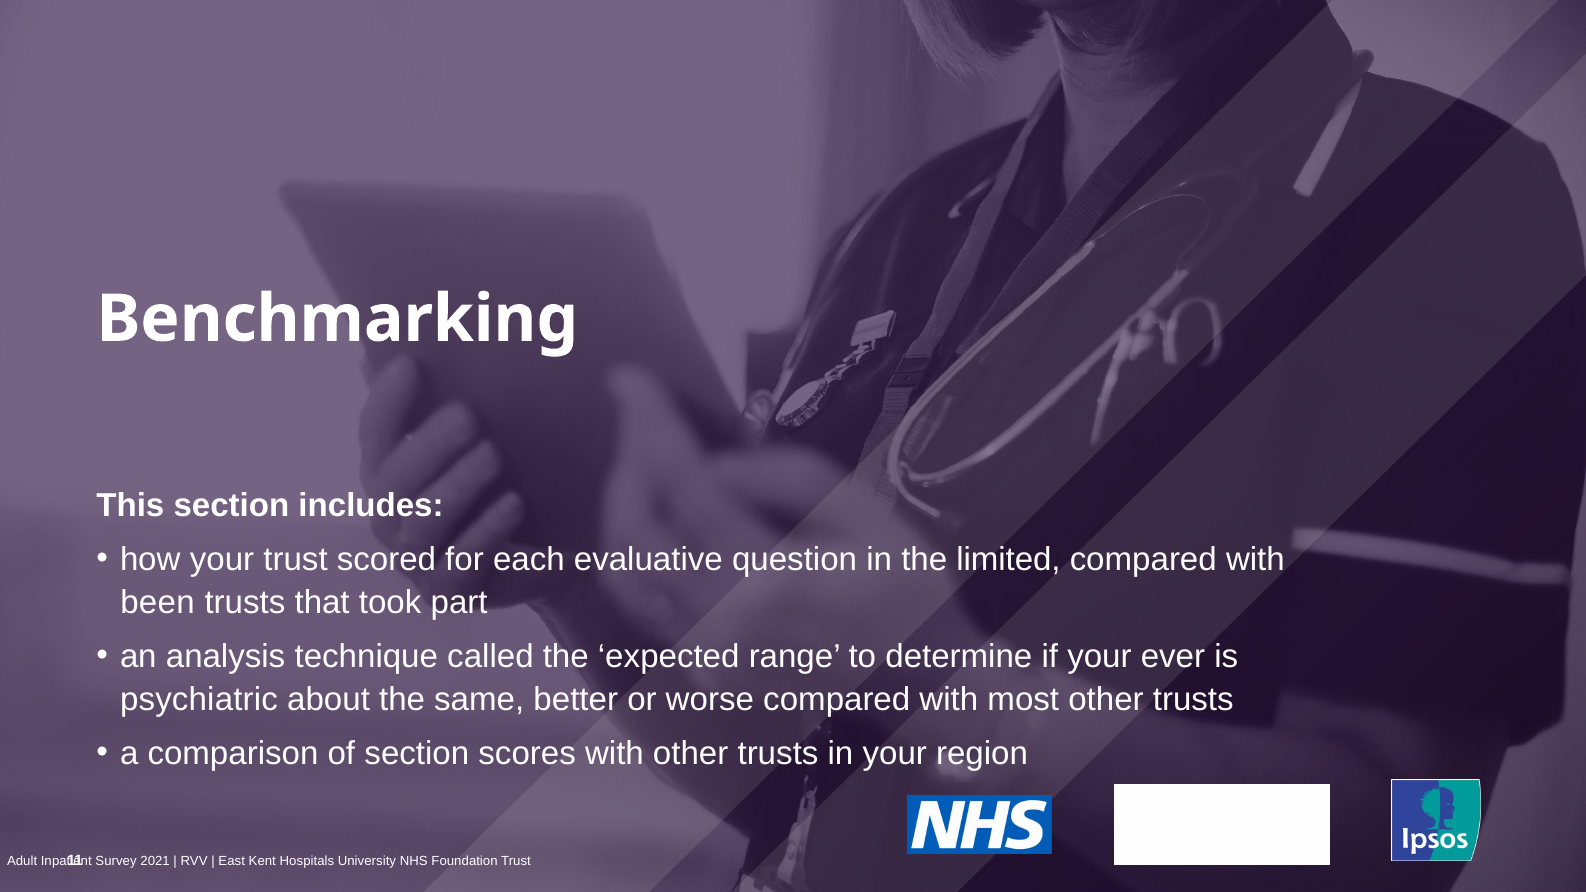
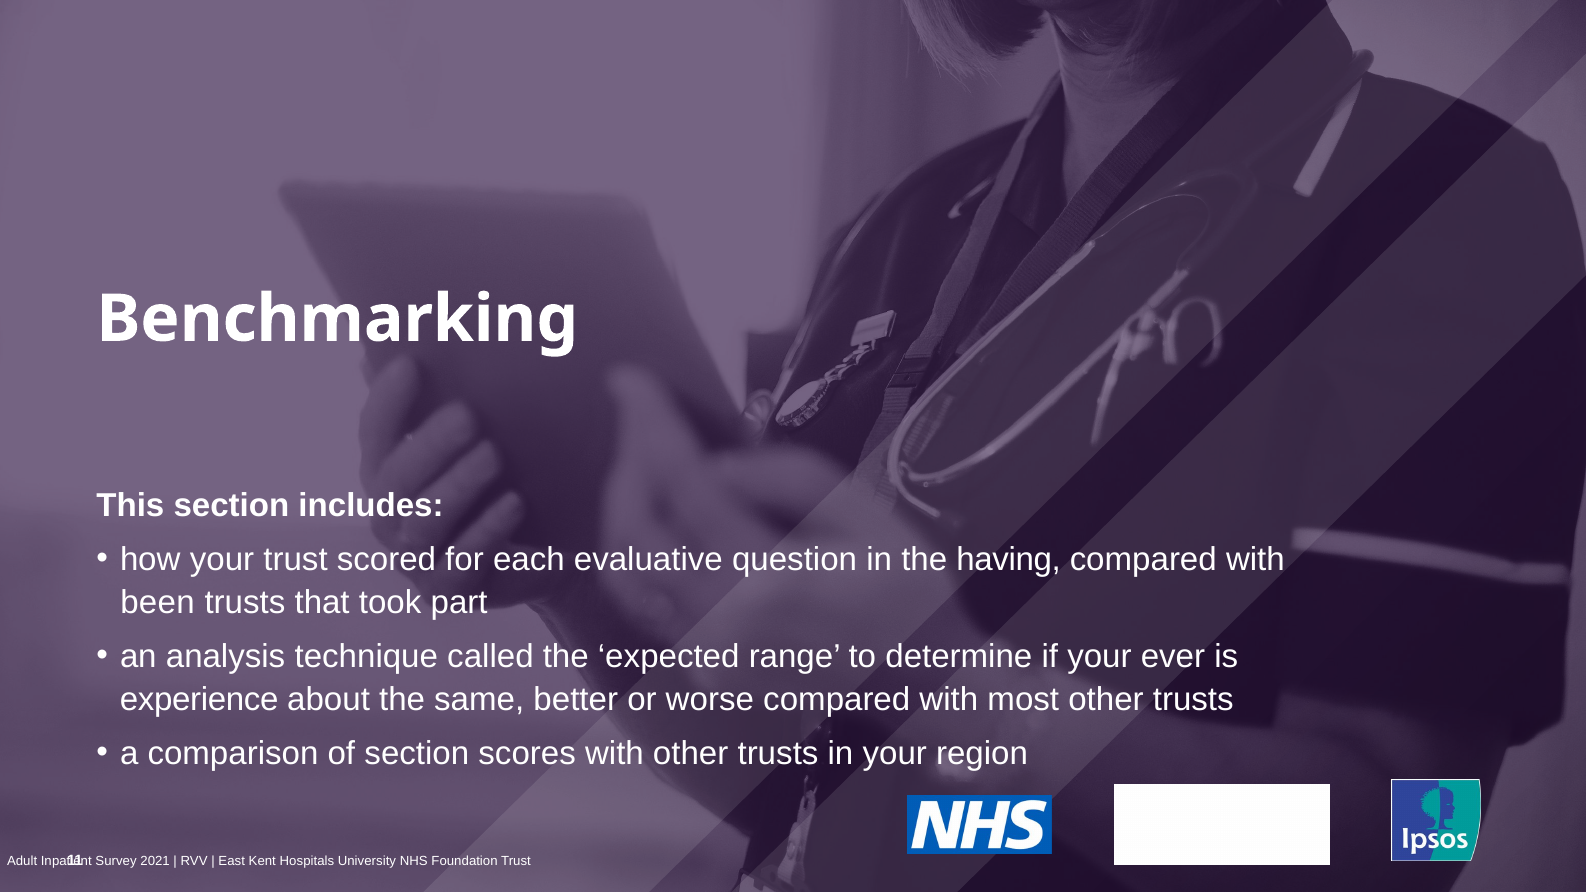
limited: limited -> having (1009, 559)
psychiatric: psychiatric -> experience (199, 700)
